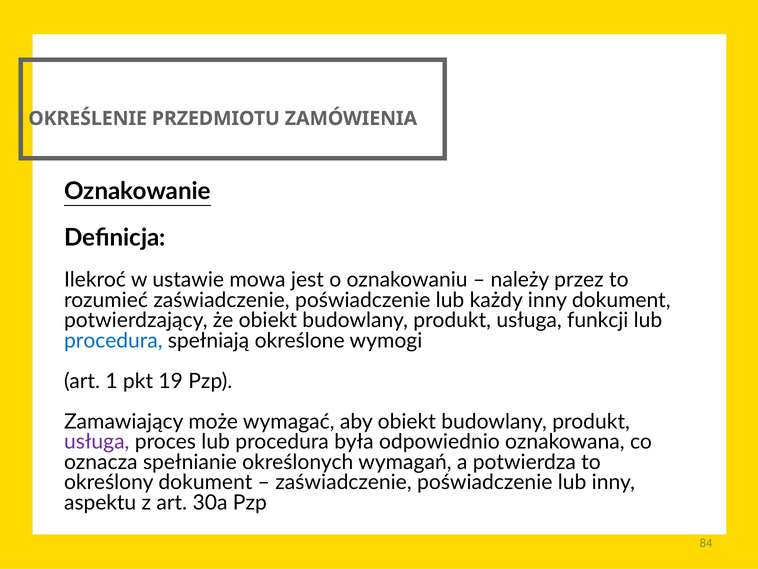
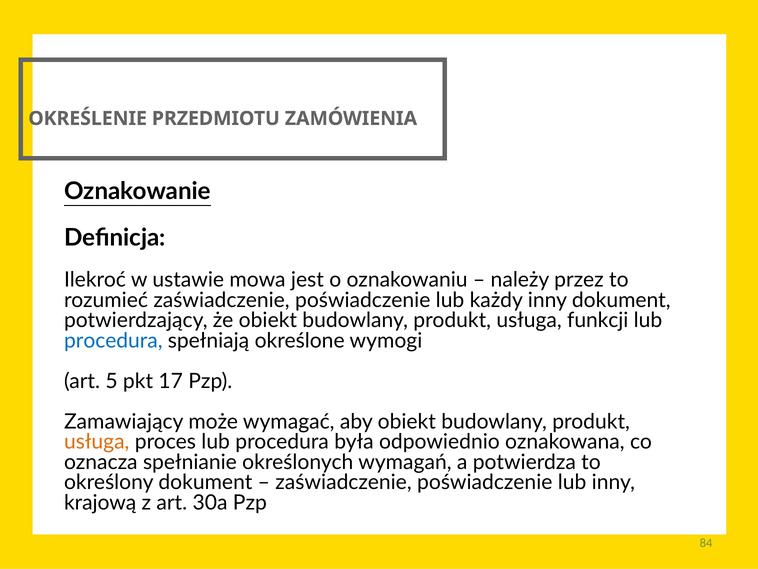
1: 1 -> 5 (111, 381)
19: 19 -> 17 (171, 381)
usługa colour: purple -> orange (97, 441)
aspektu: aspektu -> krajową (100, 502)
